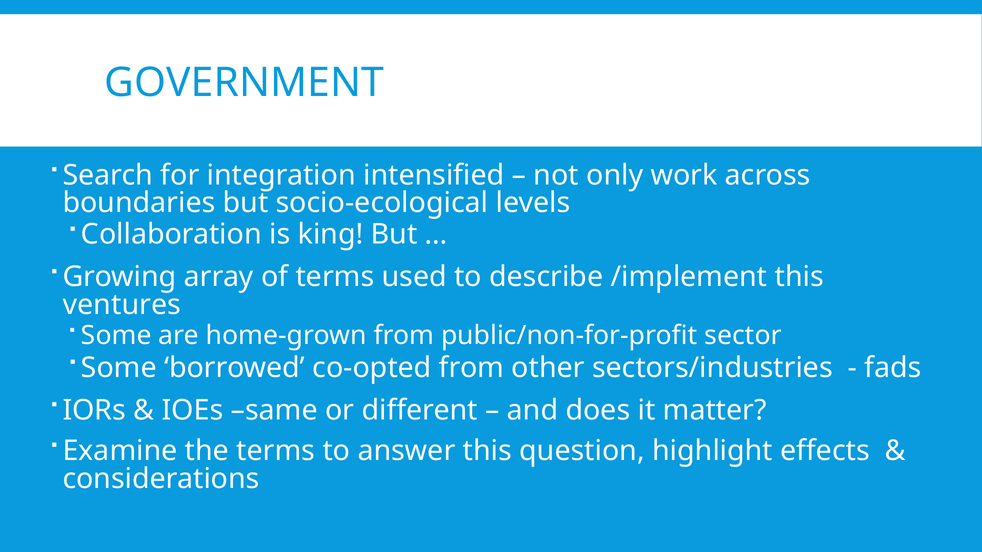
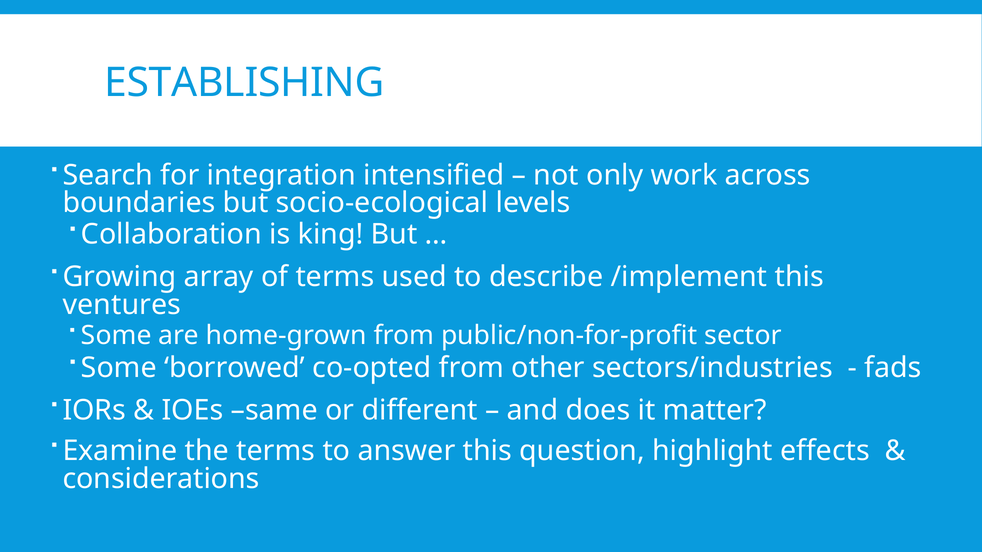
GOVERNMENT: GOVERNMENT -> ESTABLISHING (244, 83)
